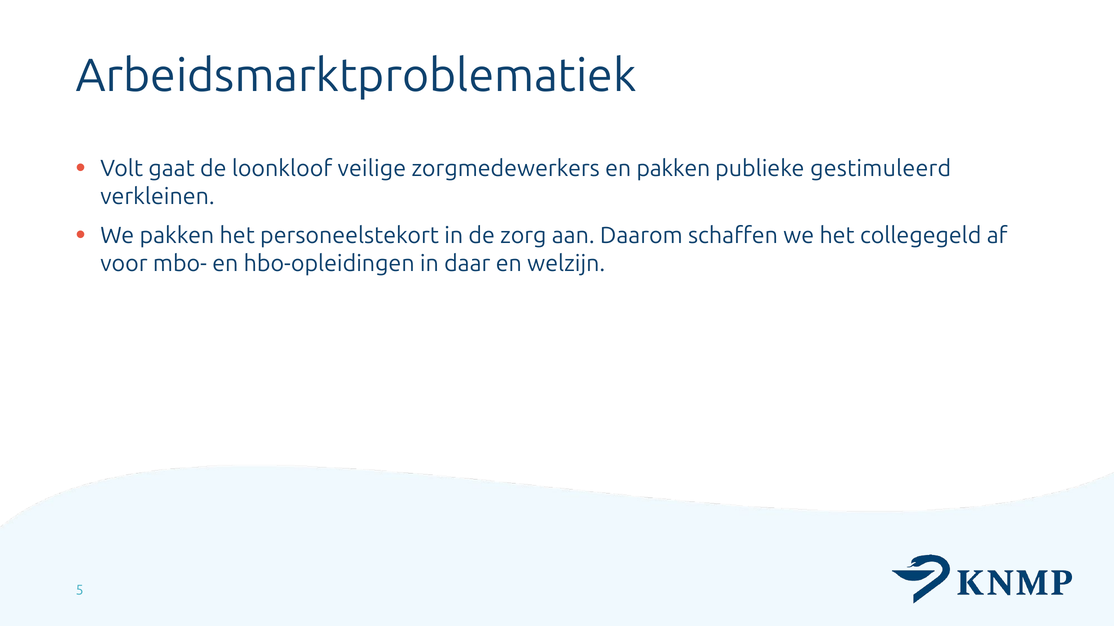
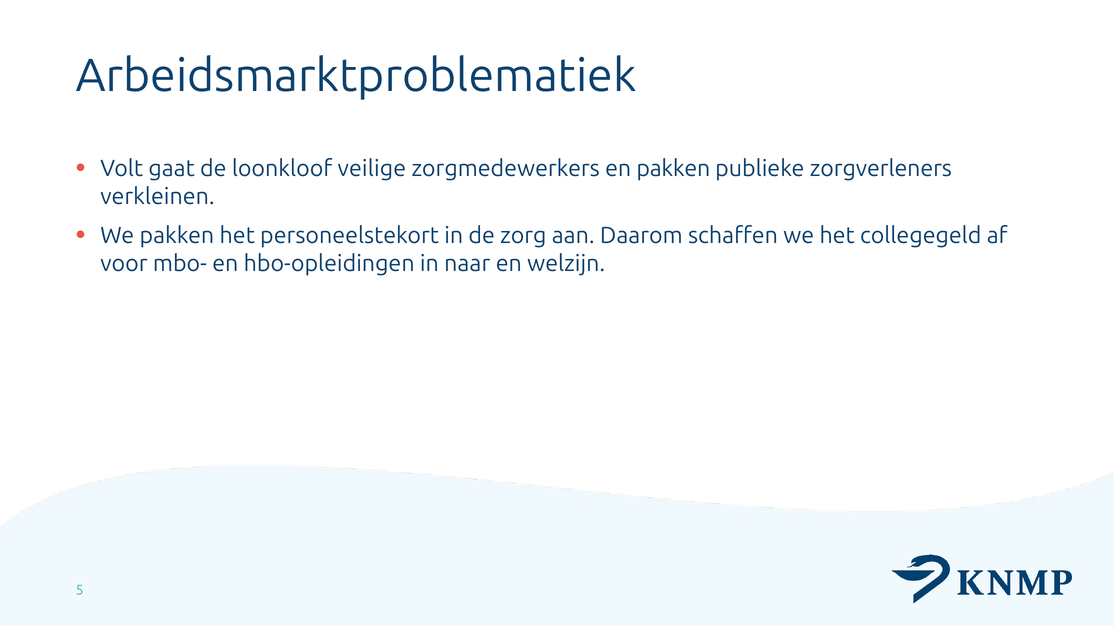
gestimuleerd: gestimuleerd -> zorgverleners (881, 169)
daar: daar -> naar (467, 264)
